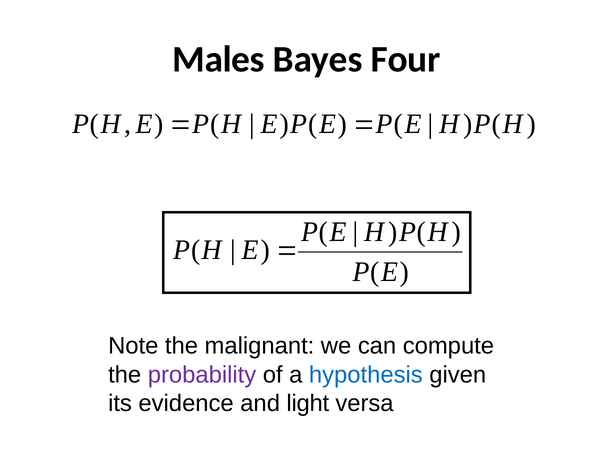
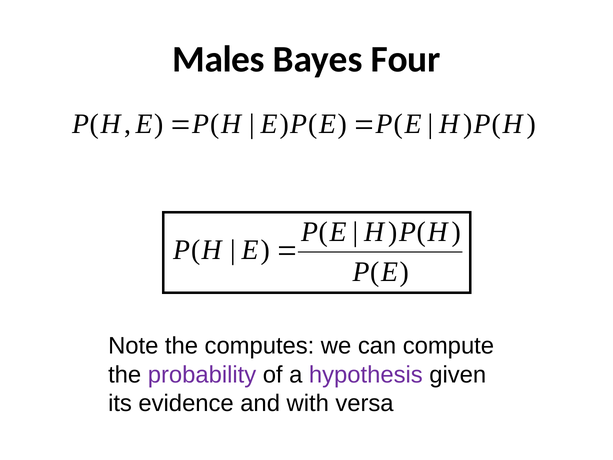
malignant: malignant -> computes (259, 346)
hypothesis colour: blue -> purple (366, 375)
light: light -> with (308, 403)
